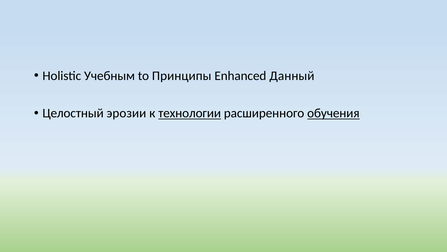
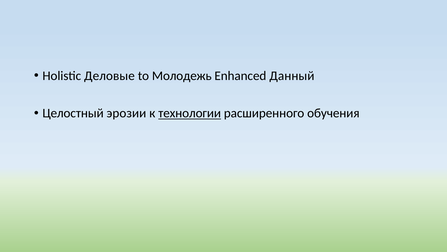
Учебным: Учебным -> Деловые (109, 76)
Принципы: Принципы -> Молодежь (182, 76)
обучения underline: present -> none (333, 113)
